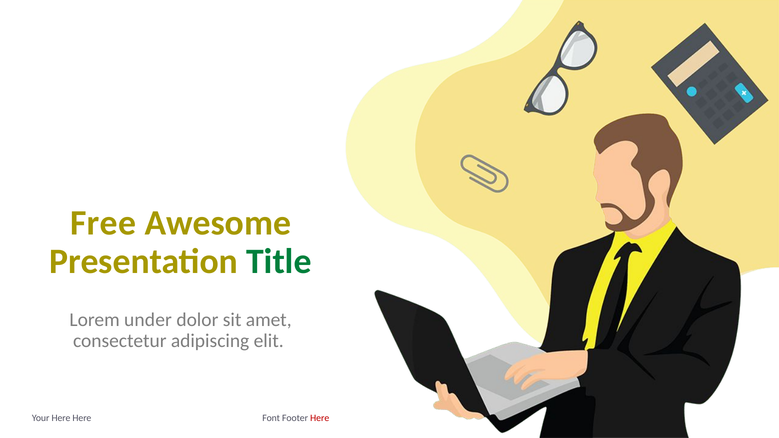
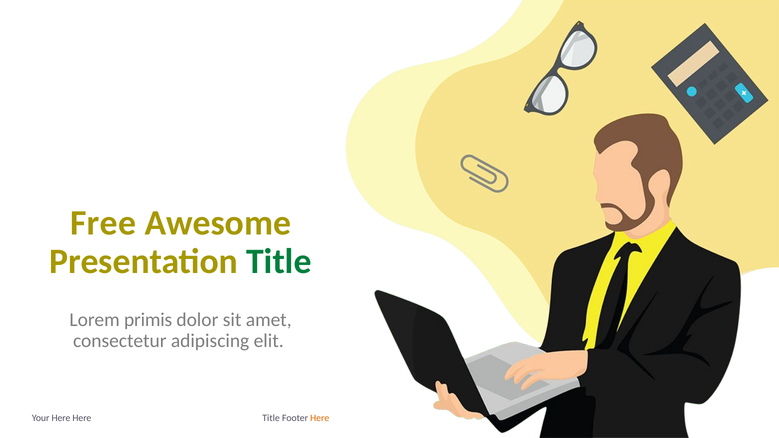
under: under -> primis (148, 320)
Here Font: Font -> Title (271, 418)
Here colour: red -> orange (320, 418)
